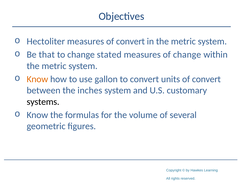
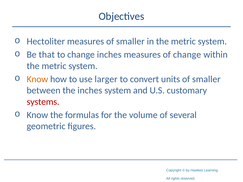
measures of convert: convert -> smaller (130, 42)
change stated: stated -> inches (109, 55)
gallon: gallon -> larger (106, 79)
units of convert: convert -> smaller (206, 79)
systems colour: black -> red (43, 102)
